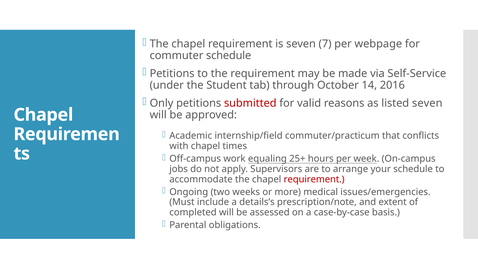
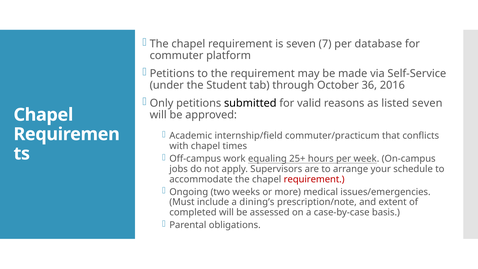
webpage: webpage -> database (378, 44)
commuter schedule: schedule -> platform (229, 56)
14: 14 -> 36 (369, 85)
submitted colour: red -> black (250, 103)
details’s: details’s -> dining’s (257, 202)
